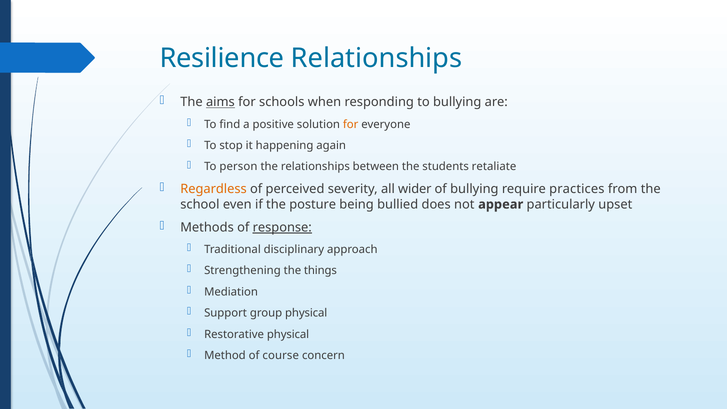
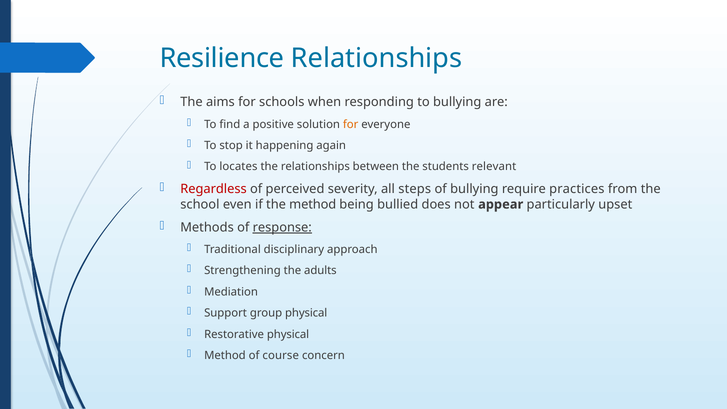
aims underline: present -> none (220, 102)
person: person -> locates (238, 167)
retaliate: retaliate -> relevant (494, 167)
Regardless colour: orange -> red (214, 189)
wider: wider -> steps (415, 189)
the posture: posture -> method (313, 204)
things: things -> adults (320, 271)
